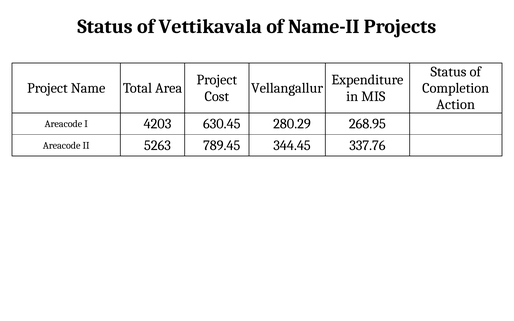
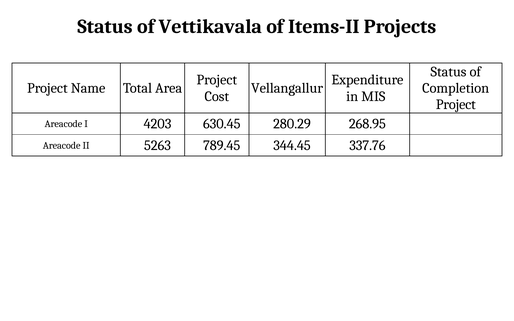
Name-II: Name-II -> Items-II (324, 27)
Action: Action -> Project (456, 105)
